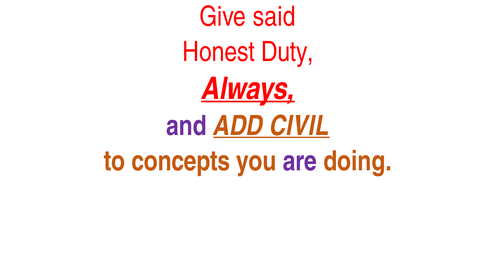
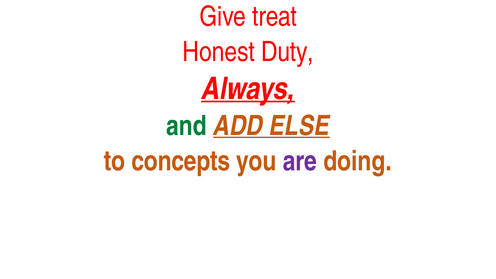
said: said -> treat (275, 17)
and colour: purple -> green (187, 126)
CIVIL: CIVIL -> ELSE (299, 126)
